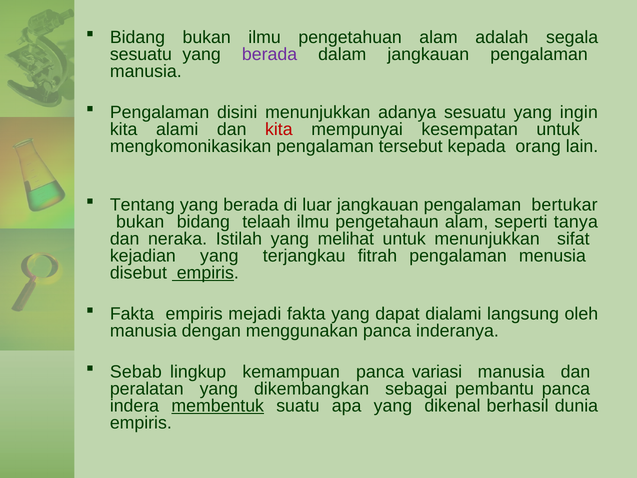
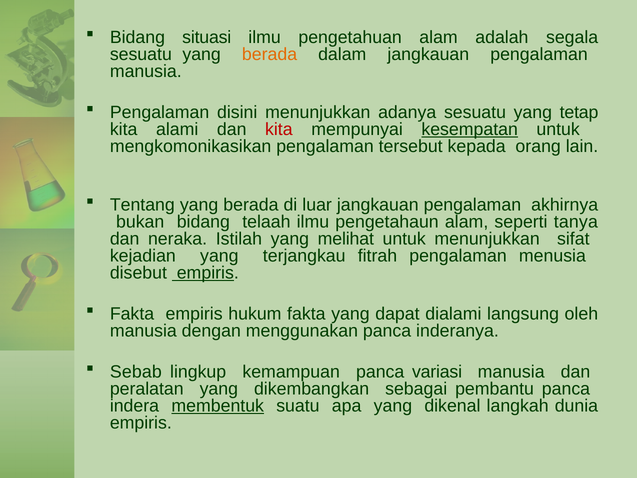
Bidang bukan: bukan -> situasi (207, 37)
berada colour: purple -> orange (270, 54)
ingin: ingin -> tetap (579, 113)
kesempatan underline: none -> present (470, 130)
bertukar: bertukar -> akhirnya (565, 205)
mejadi: mejadi -> hukum (255, 314)
berhasil: berhasil -> langkah (518, 406)
